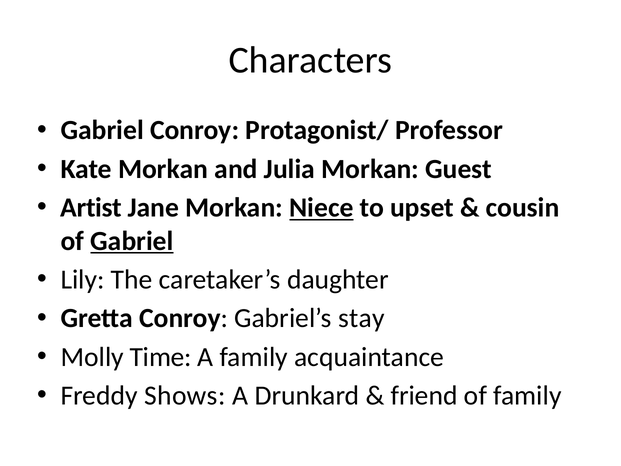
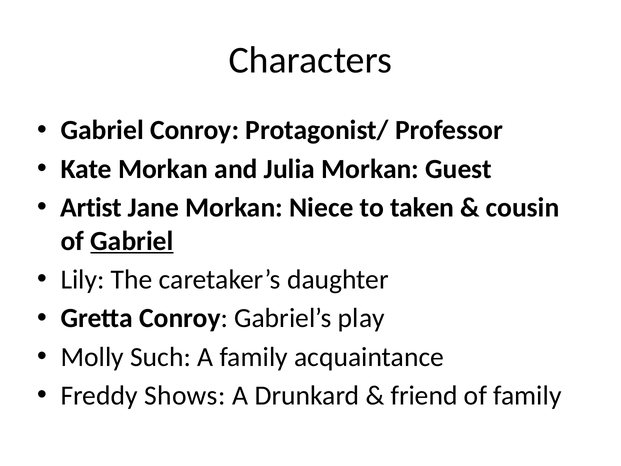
Niece underline: present -> none (321, 208)
upset: upset -> taken (422, 208)
stay: stay -> play (361, 318)
Time: Time -> Such (161, 357)
